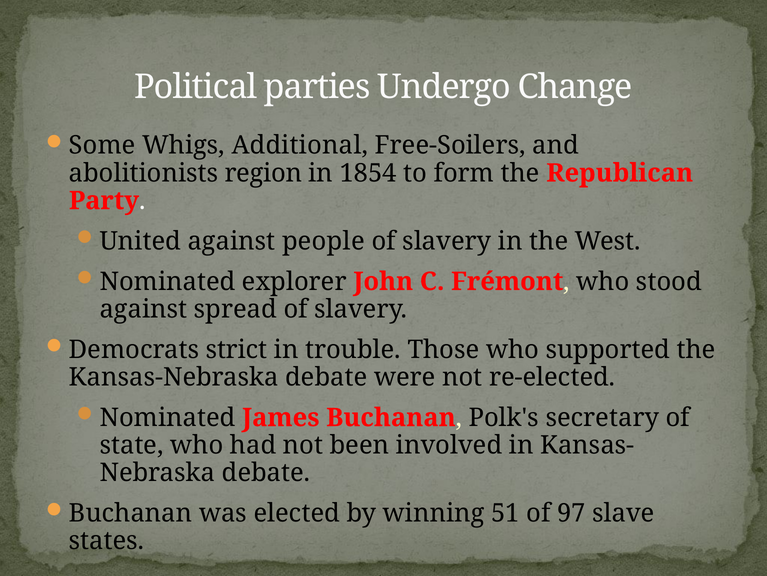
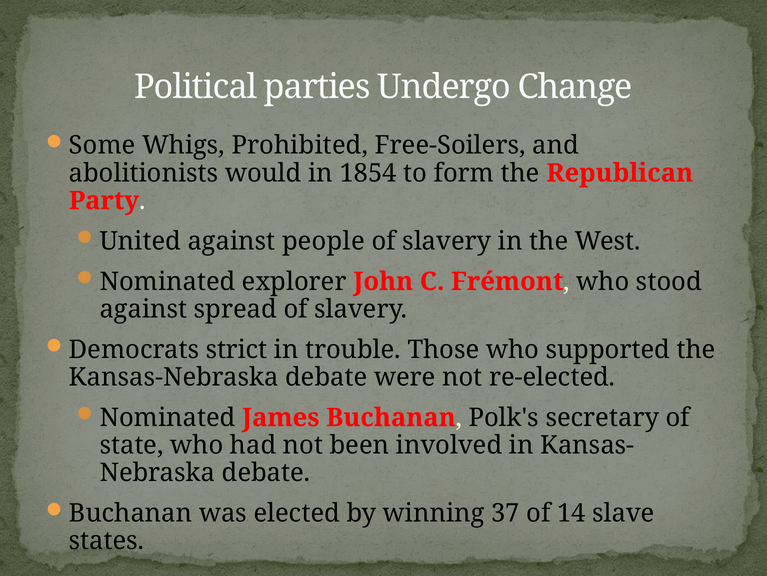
Additional: Additional -> Prohibited (300, 145)
region: region -> would (263, 173)
51: 51 -> 37 (505, 513)
97: 97 -> 14 (571, 513)
